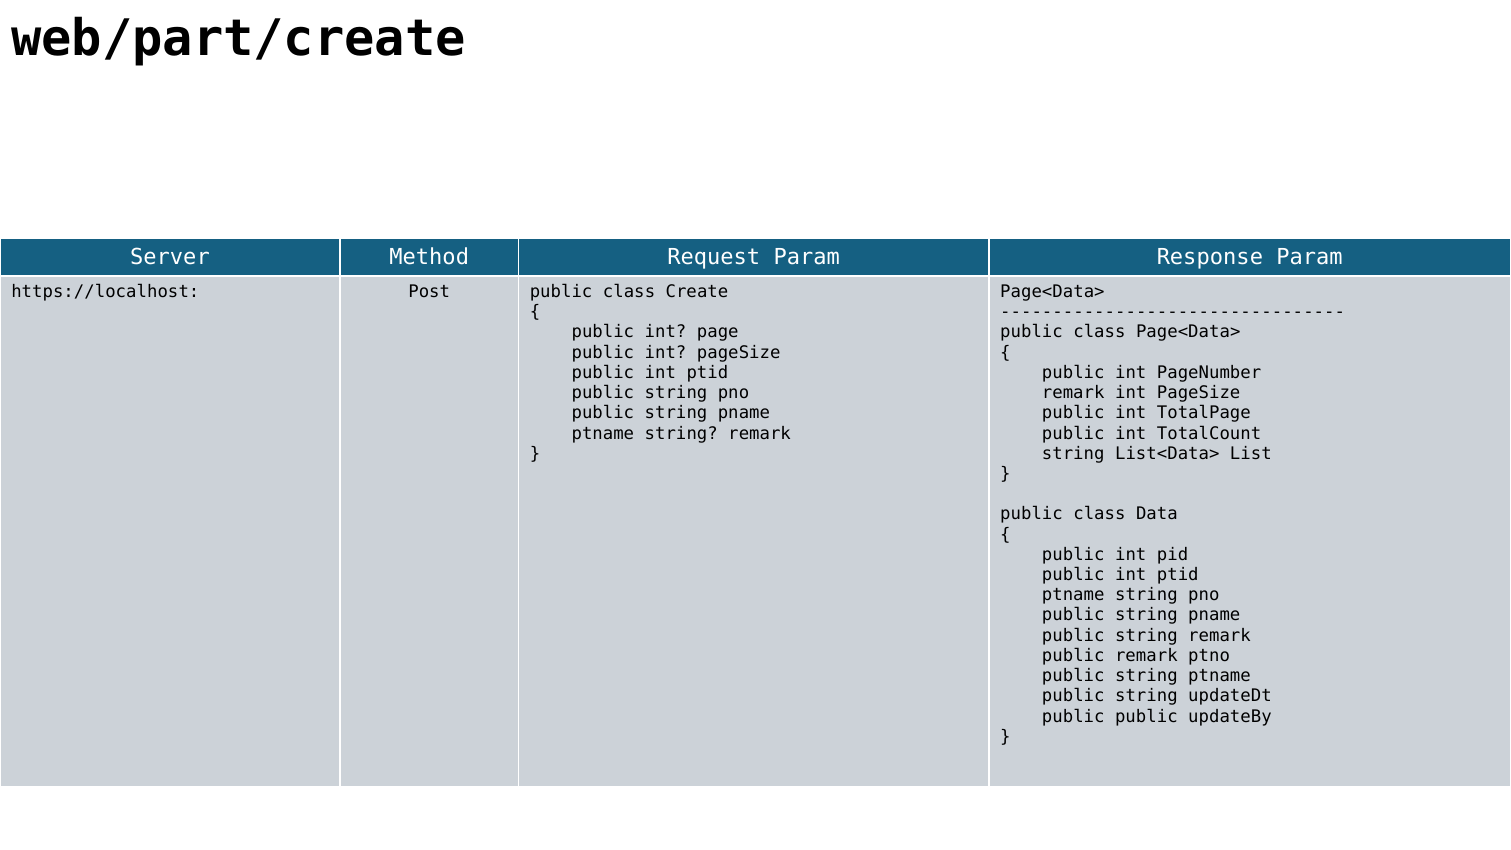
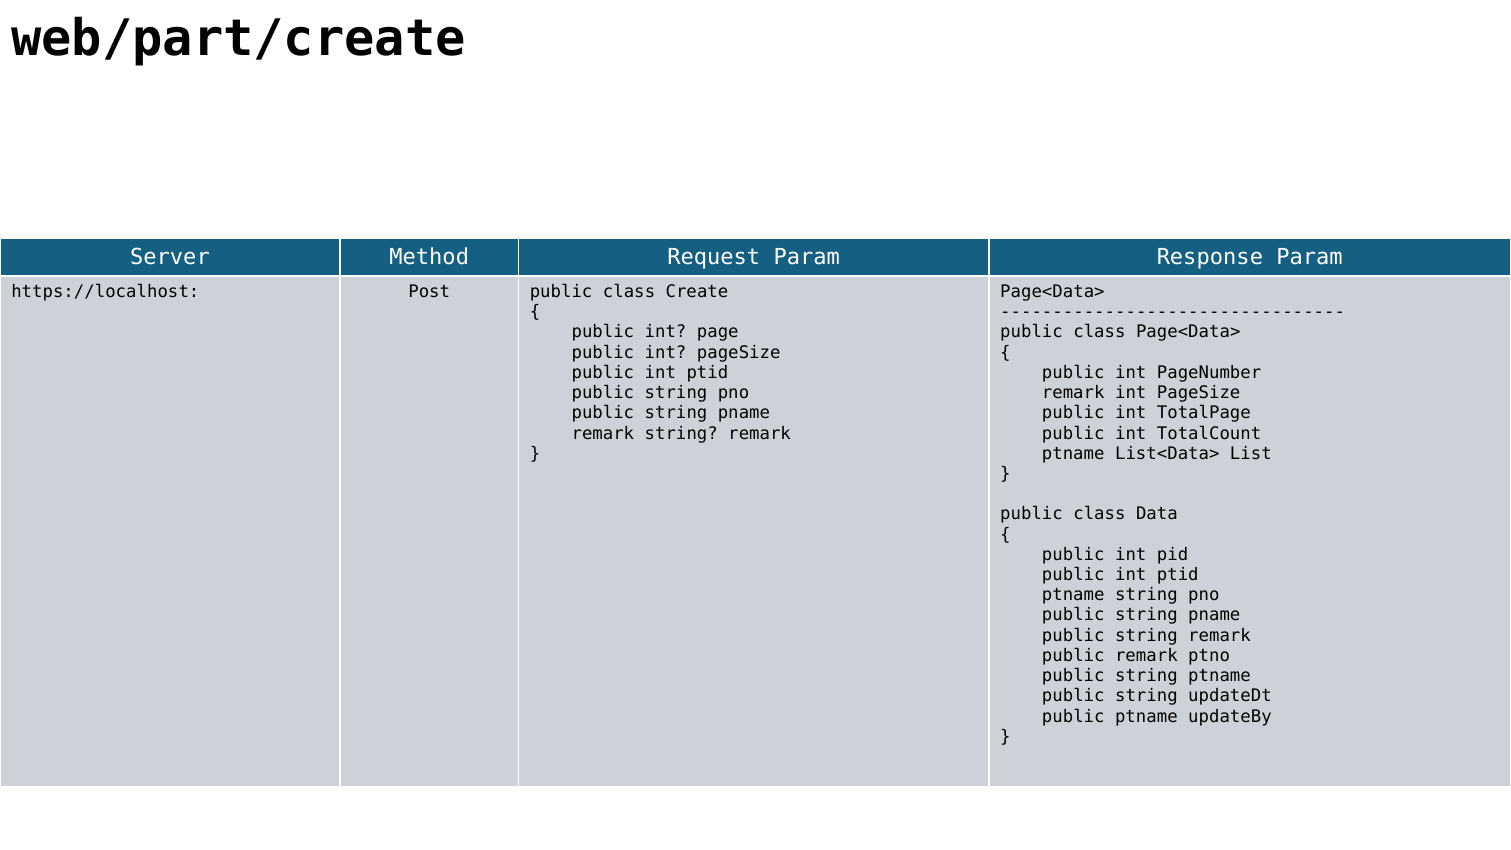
ptname: ptname -> remark (603, 433)
string: string -> ptname (1073, 454)
public public: public -> ptname (1146, 716)
